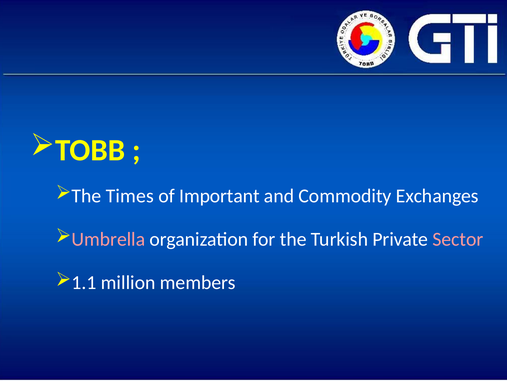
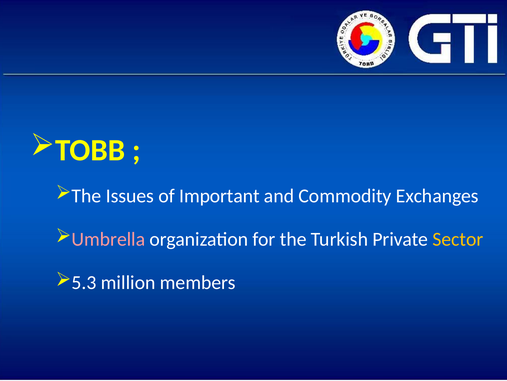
Times: Times -> Issues (130, 195)
Sector colour: pink -> yellow (458, 239)
1.1: 1.1 -> 5.3 (84, 282)
